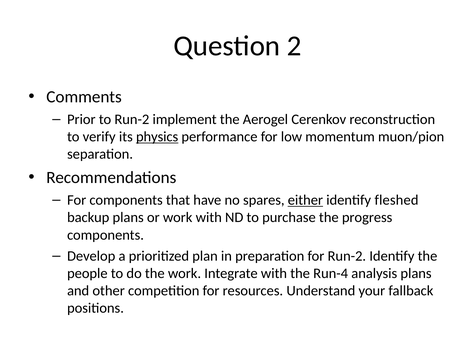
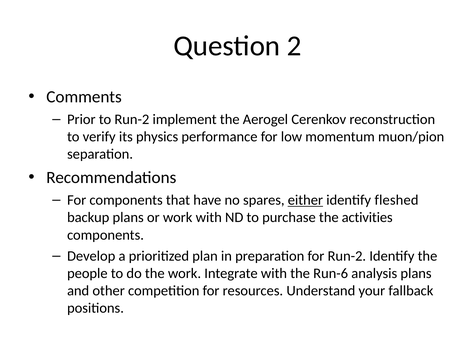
physics underline: present -> none (157, 137)
progress: progress -> activities (367, 218)
Run-4: Run-4 -> Run-6 (331, 274)
